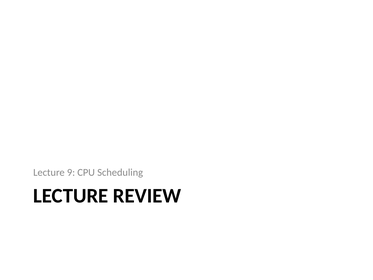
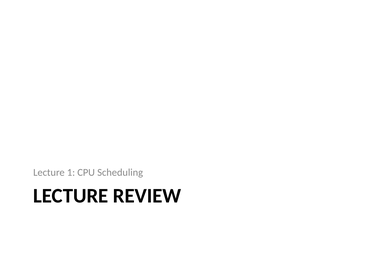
9: 9 -> 1 (71, 172)
